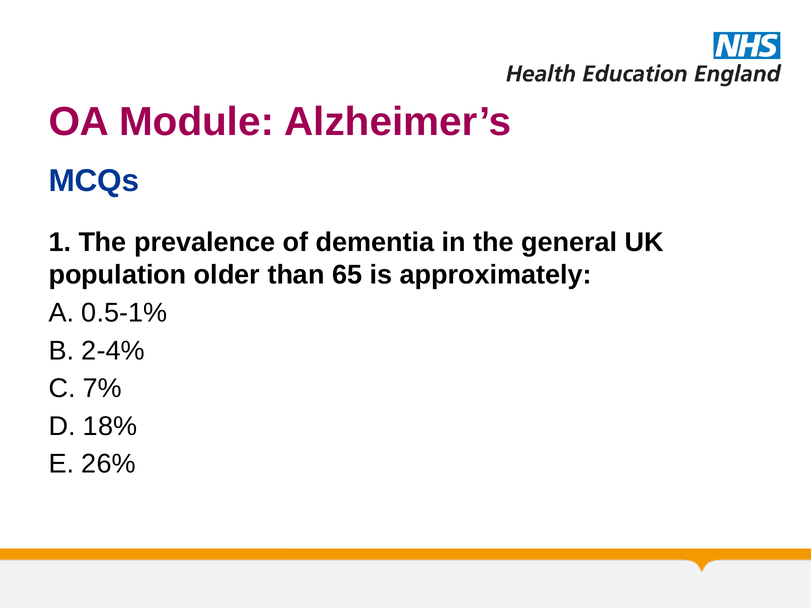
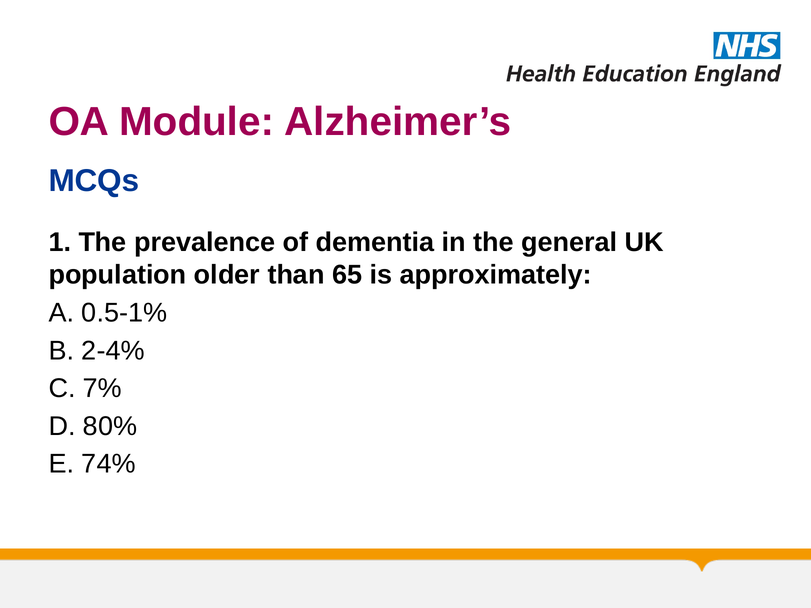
18%: 18% -> 80% (110, 426)
26%: 26% -> 74% (109, 464)
